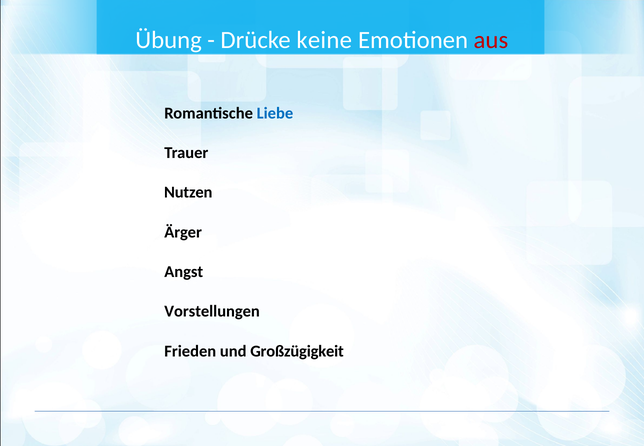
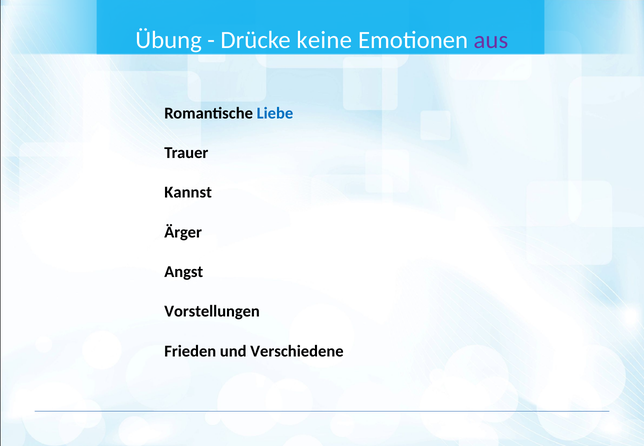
aus colour: red -> purple (491, 40)
Nutzen: Nutzen -> Kannst (188, 192)
Großzügigkeit: Großzügigkeit -> Verschiedene (297, 351)
